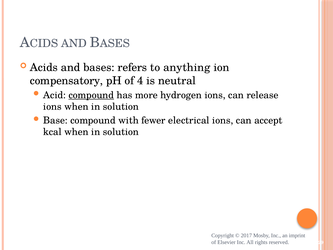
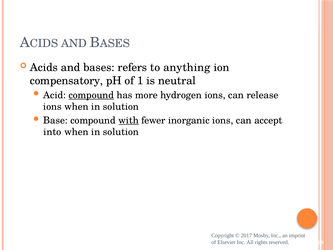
4: 4 -> 1 (140, 81)
with underline: none -> present (129, 120)
electrical: electrical -> inorganic (189, 120)
kcal: kcal -> into (52, 132)
